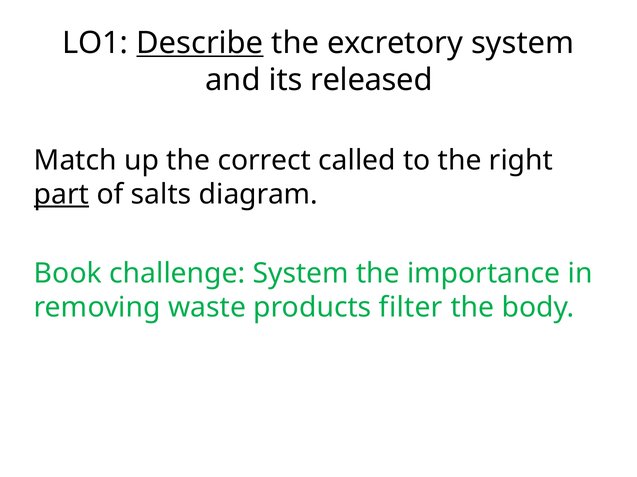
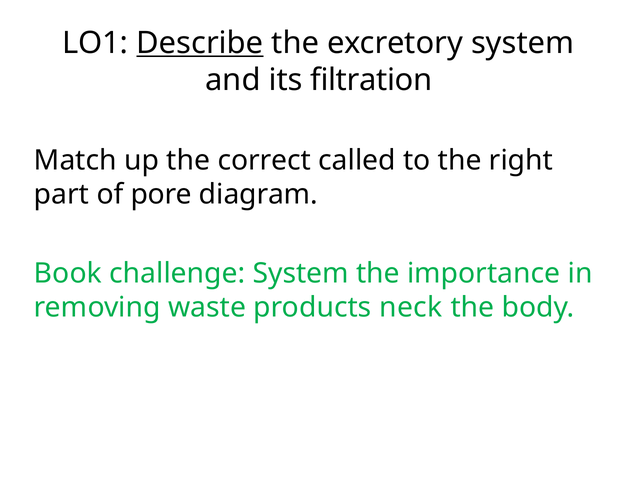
released: released -> filtration (371, 80)
part underline: present -> none (62, 195)
salts: salts -> pore (161, 195)
filter: filter -> neck (411, 308)
